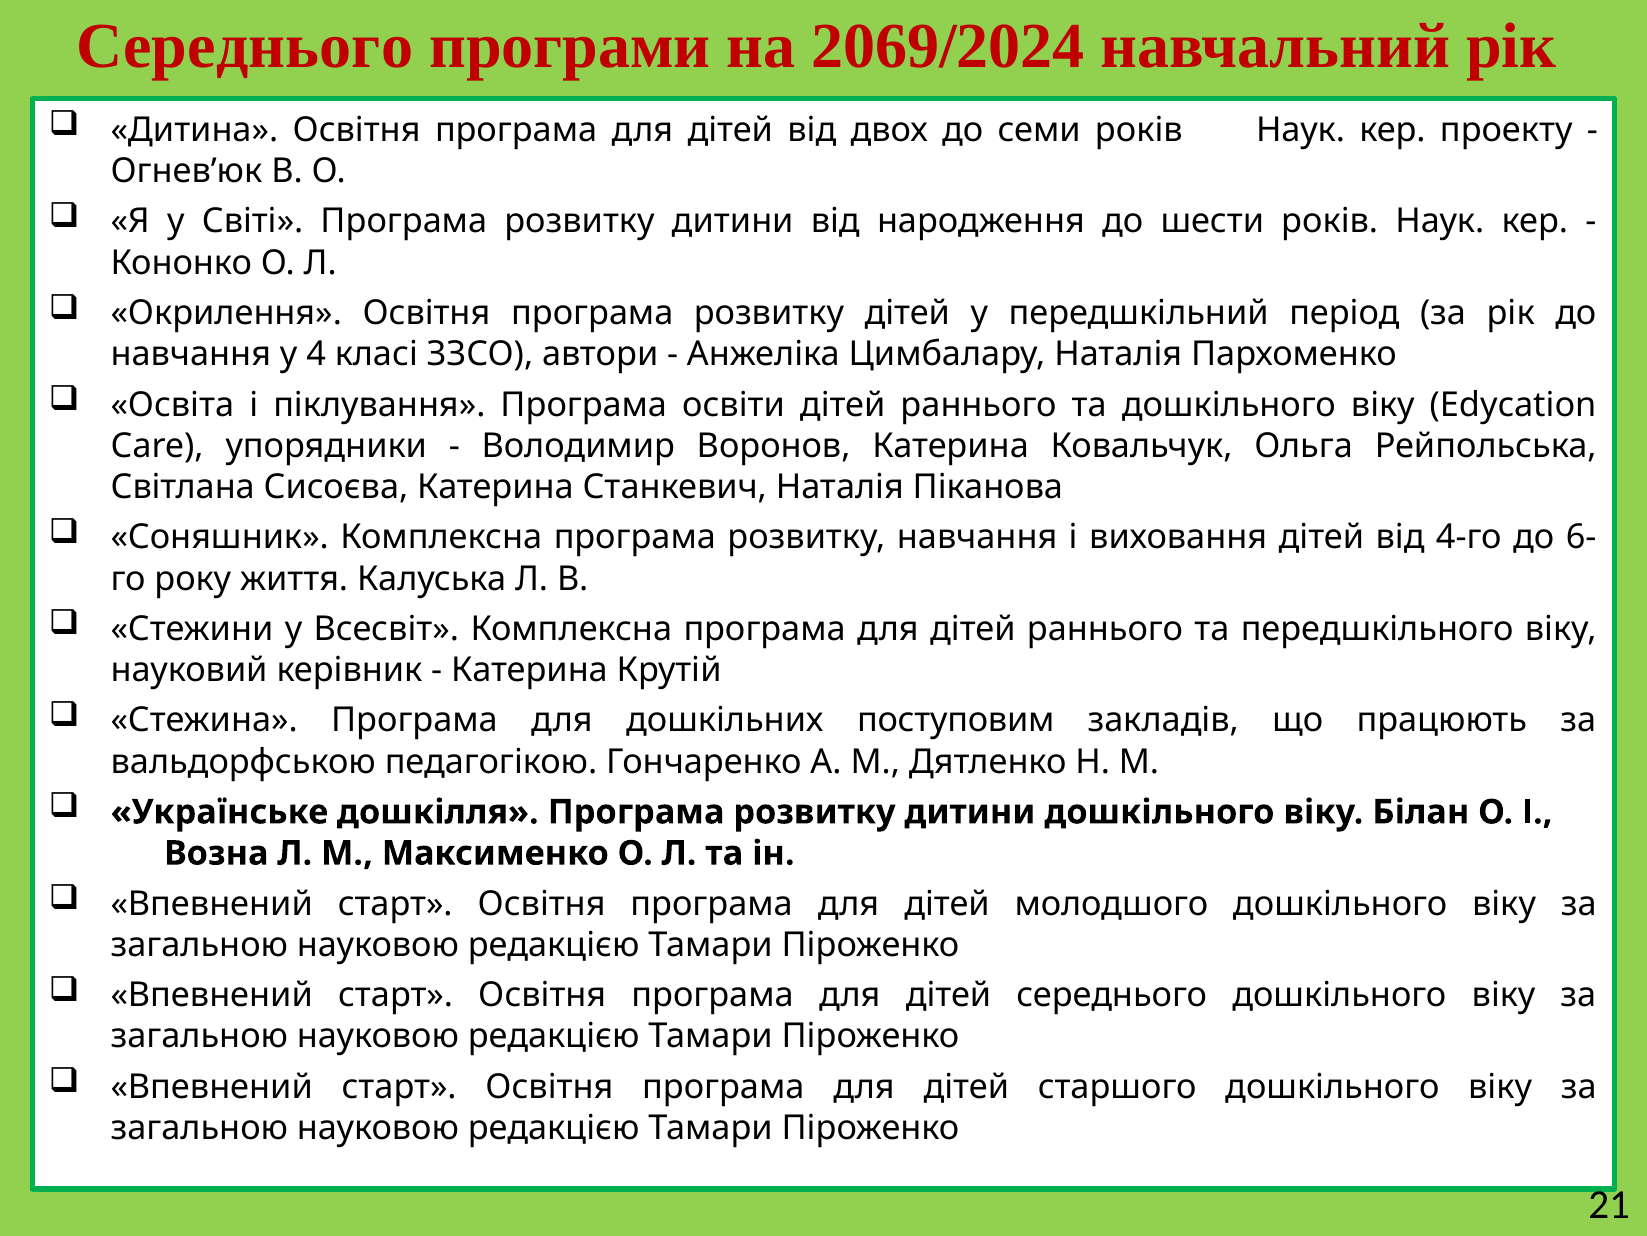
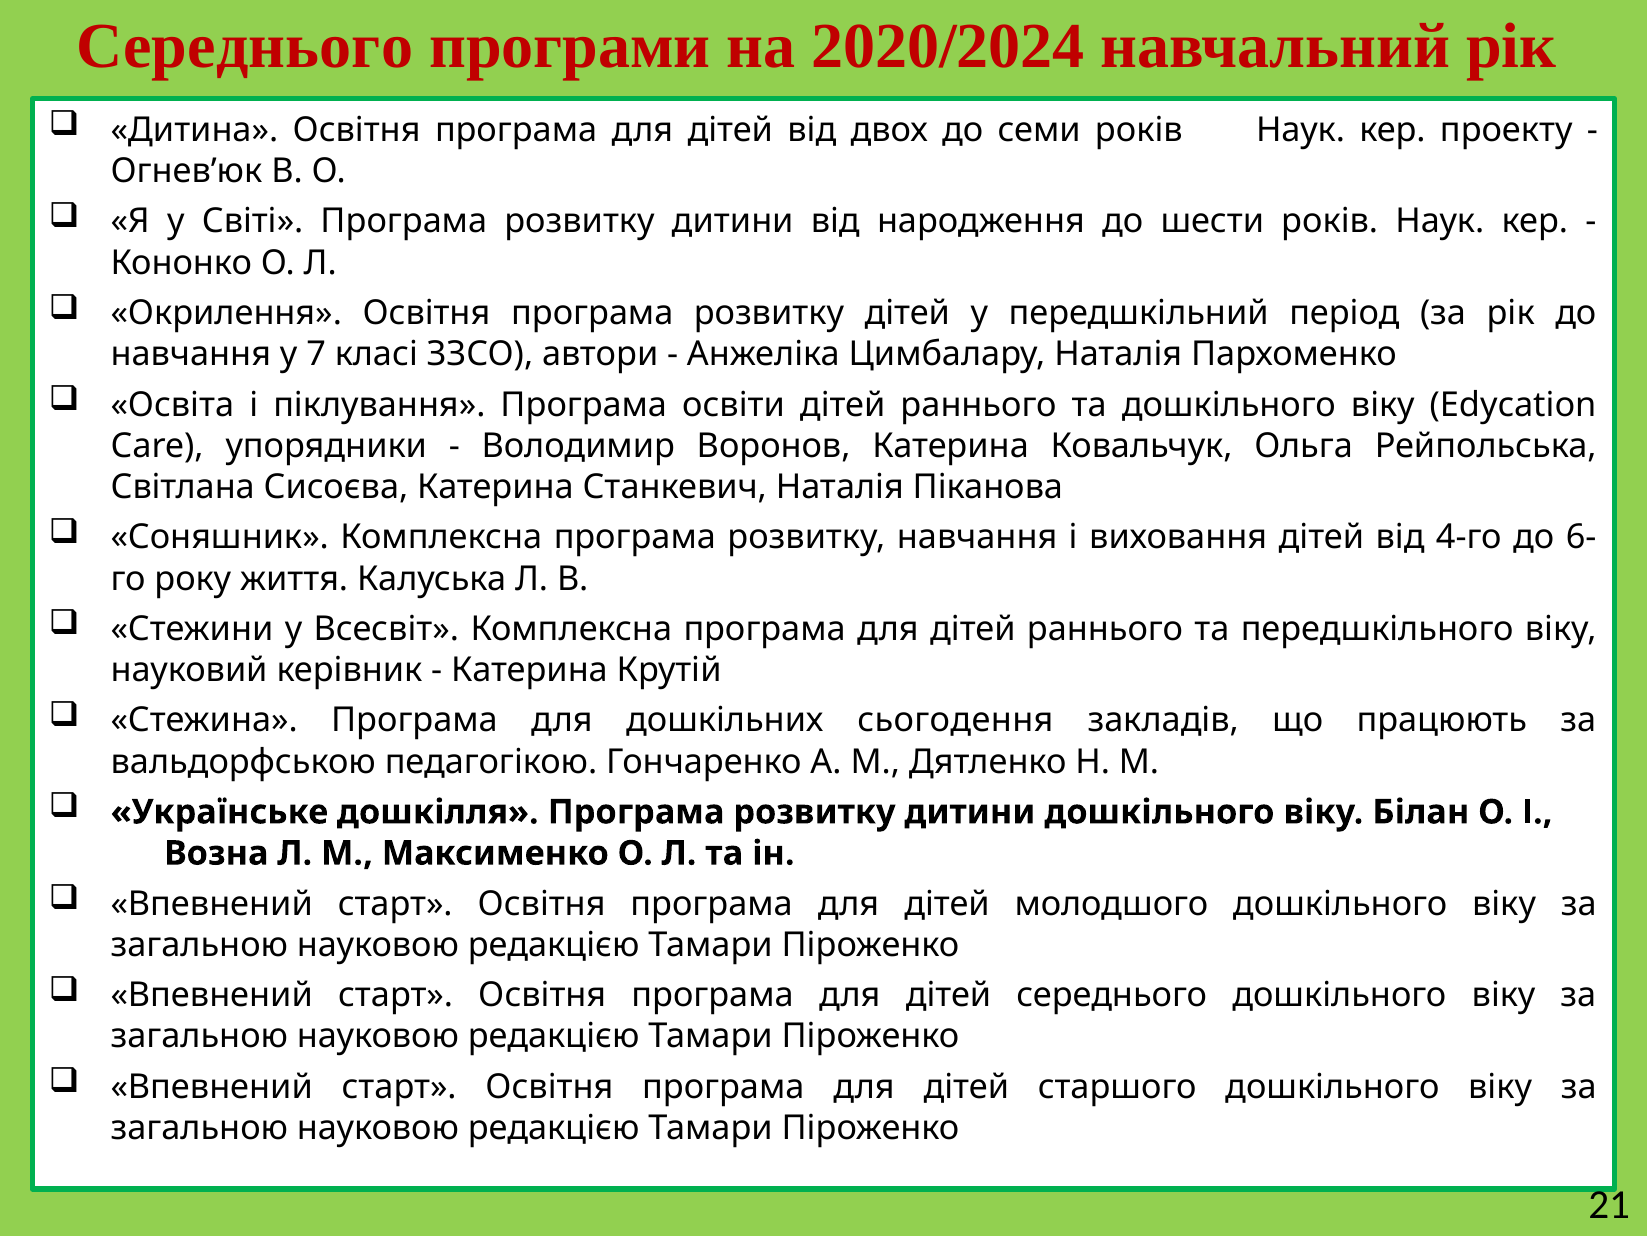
2069/2024: 2069/2024 -> 2020/2024 (948, 46)
4: 4 -> 7 (316, 354)
поступовим: поступовим -> сьогодення (955, 720)
